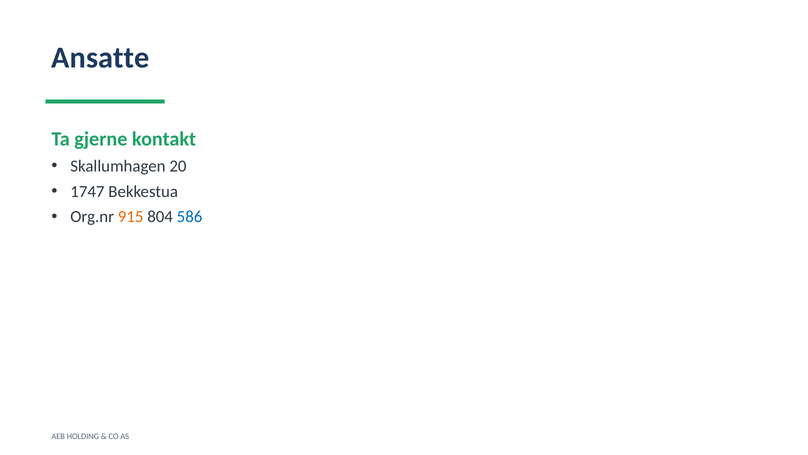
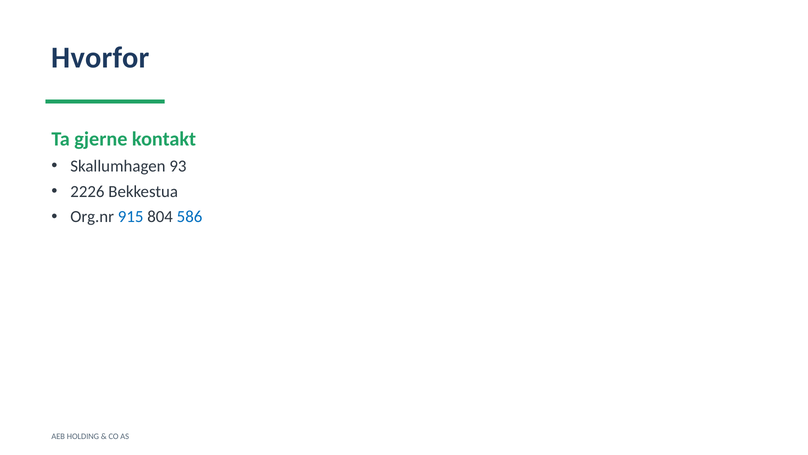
Ansatte: Ansatte -> Hvorfor (100, 58)
20: 20 -> 93 (178, 166)
1747: 1747 -> 2226 (87, 191)
915 colour: orange -> blue (131, 217)
